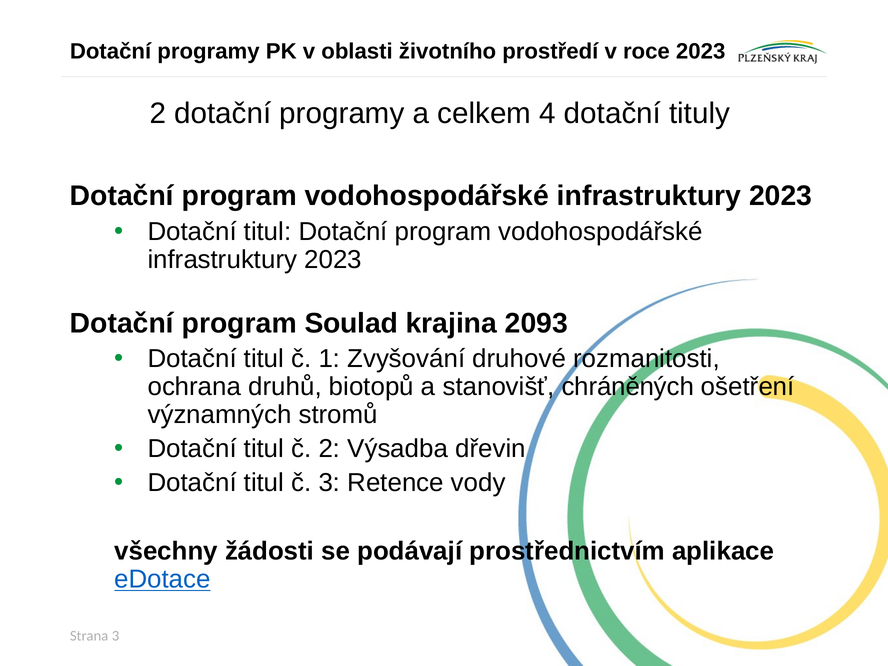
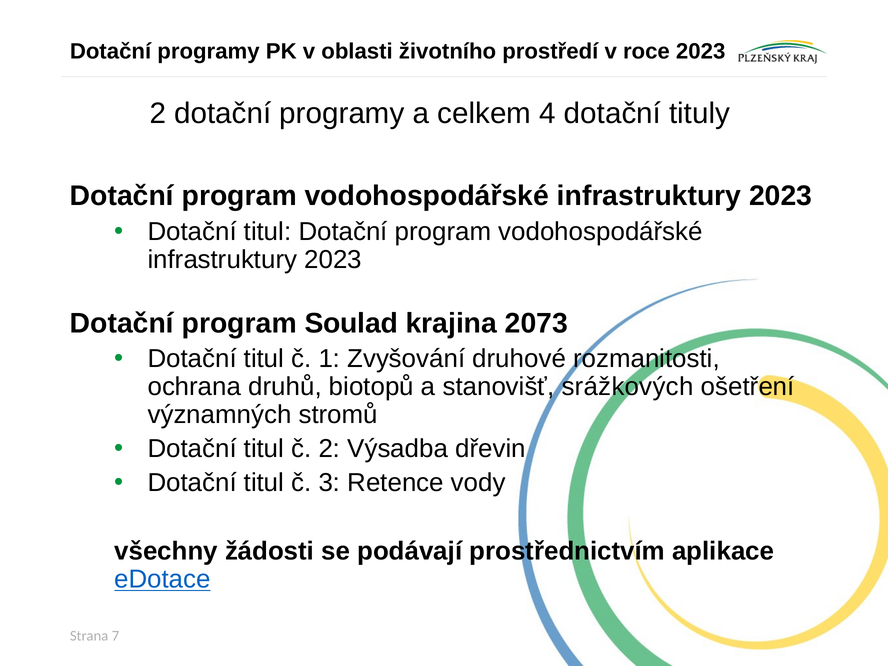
2093: 2093 -> 2073 (536, 323)
chráněných: chráněných -> srážkových (628, 387)
Strana 3: 3 -> 7 (116, 636)
